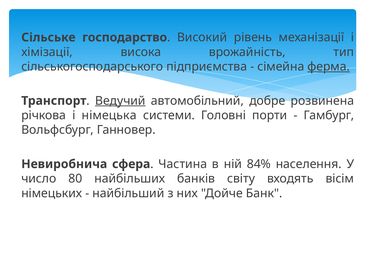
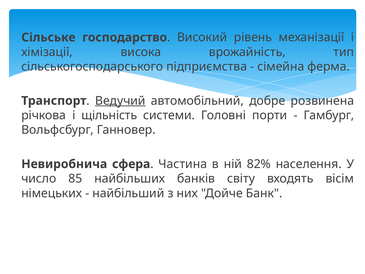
ферма underline: present -> none (329, 67)
німецька: німецька -> щільність (109, 115)
84%: 84% -> 82% (259, 164)
80: 80 -> 85 (75, 179)
